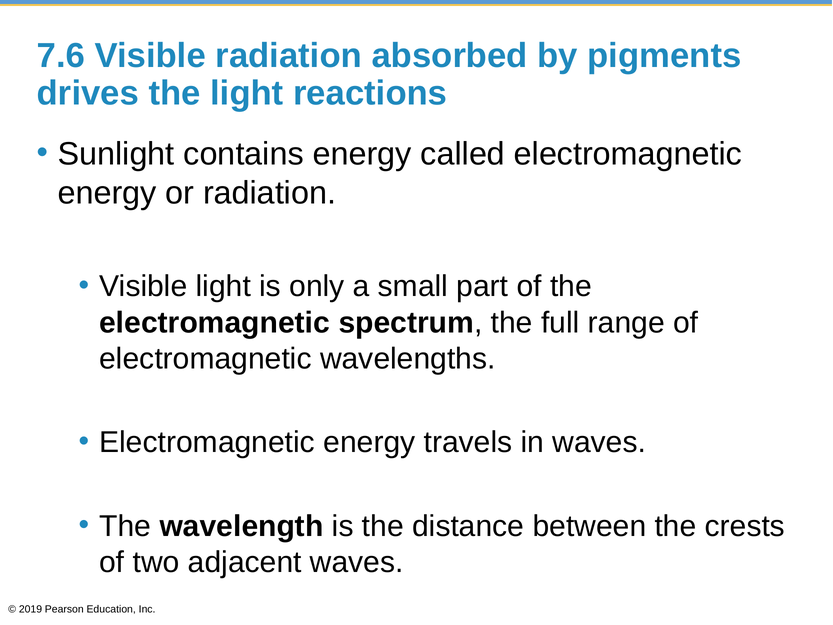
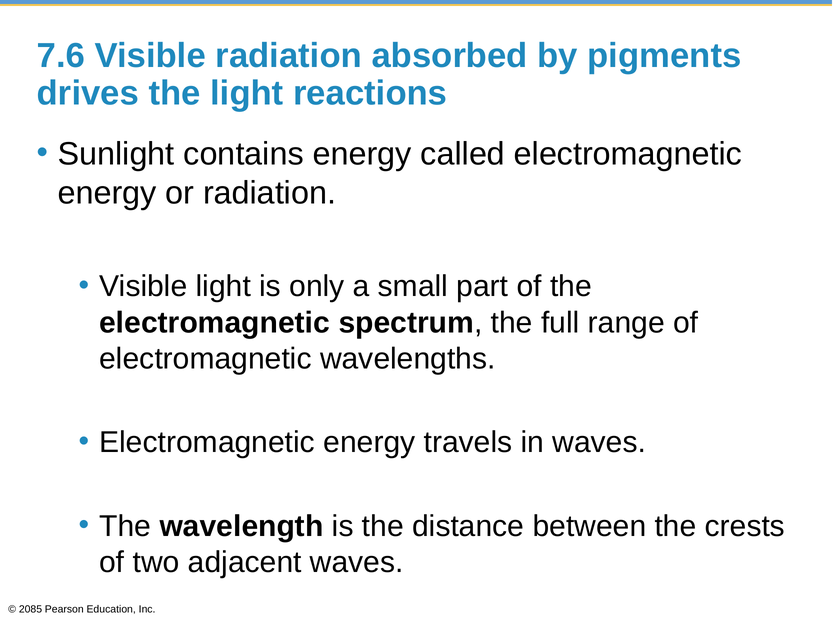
2019: 2019 -> 2085 (30, 609)
